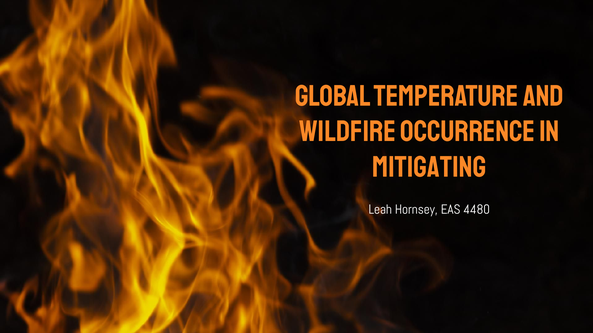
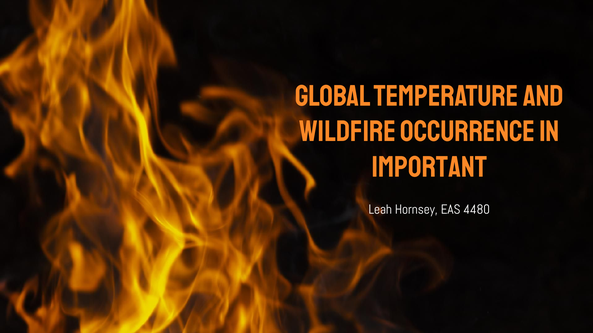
mitigating: mitigating -> important (429, 167)
